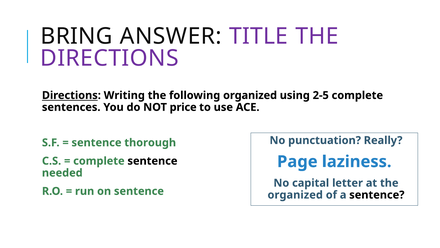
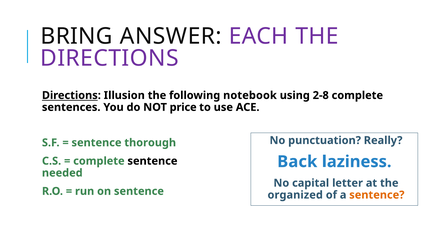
TITLE: TITLE -> EACH (259, 36)
Writing: Writing -> Illusion (124, 95)
following organized: organized -> notebook (250, 95)
2-5: 2-5 -> 2-8 (321, 95)
Page: Page -> Back (297, 161)
sentence colour: black -> orange (377, 195)
